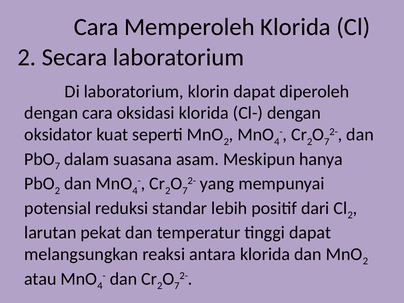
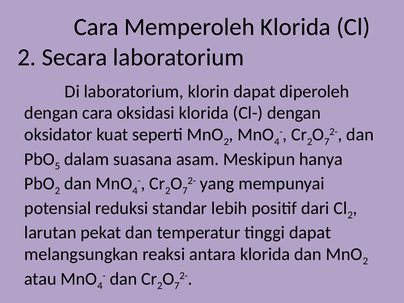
7: 7 -> 5 (57, 166)
